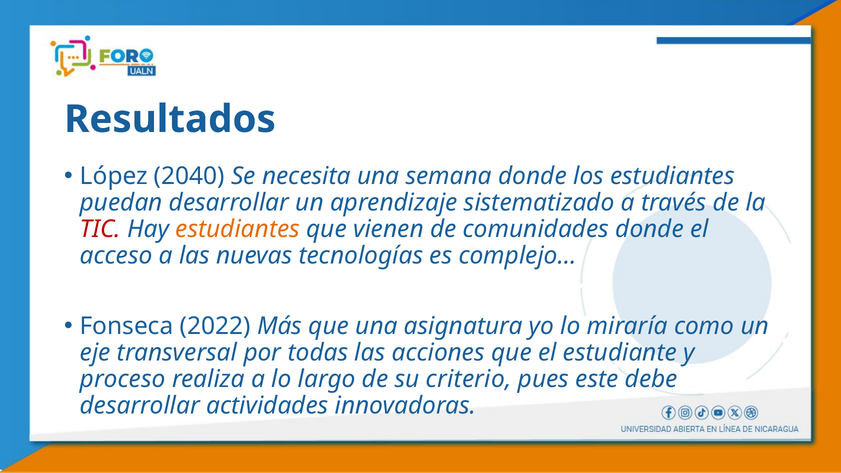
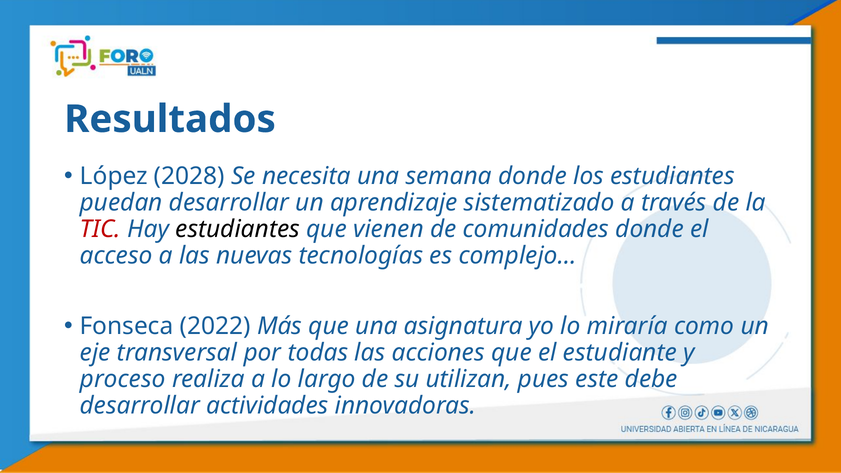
2040: 2040 -> 2028 (189, 176)
estudiantes colour: orange -> black (238, 229)
criterio: criterio -> utilizan (469, 379)
